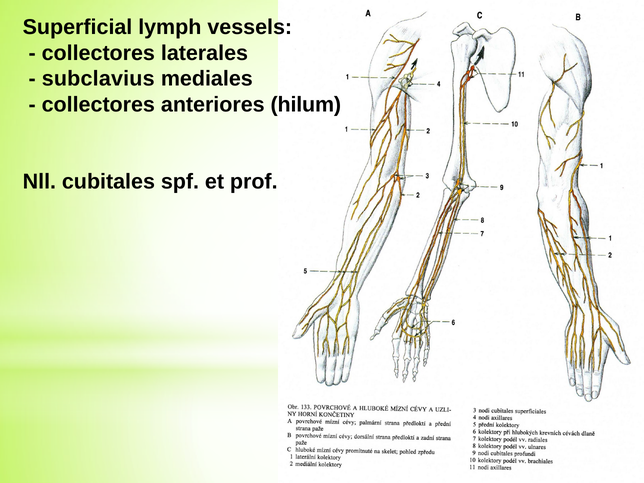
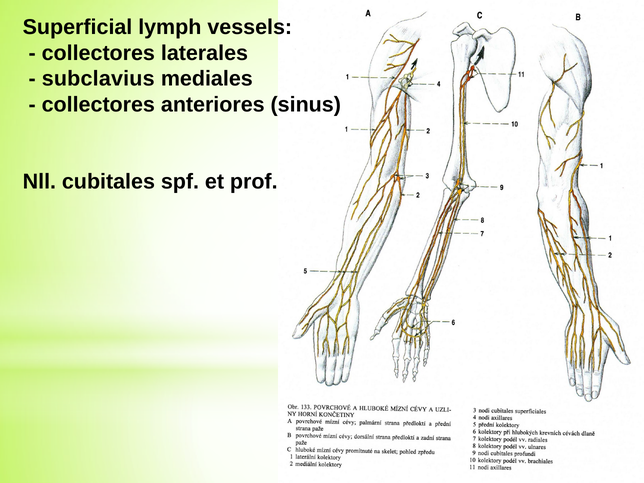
hilum: hilum -> sinus (306, 104)
